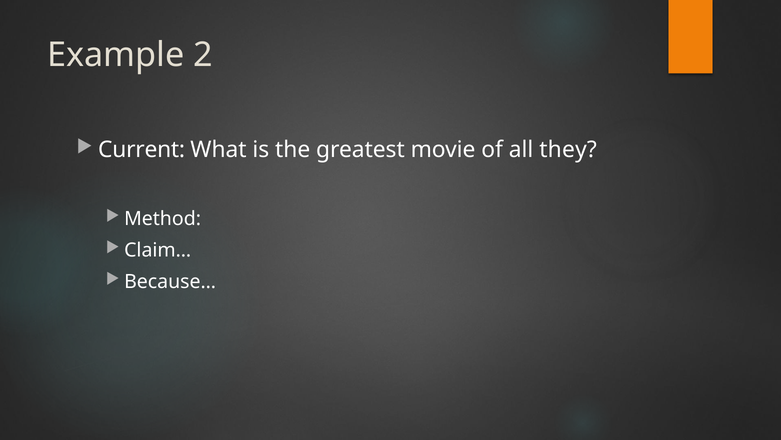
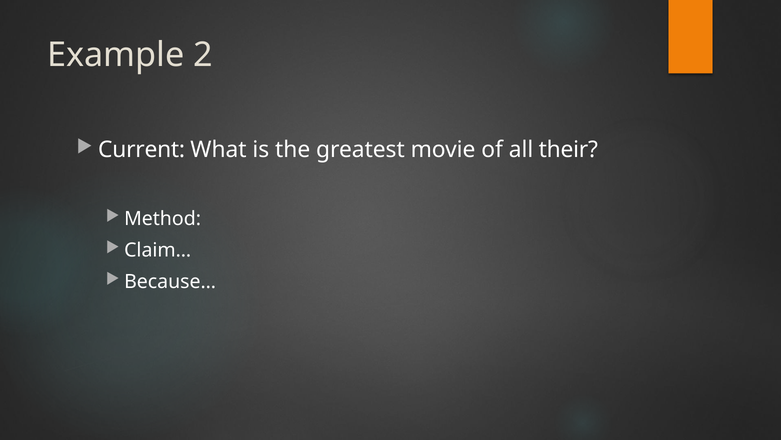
they: they -> their (568, 150)
